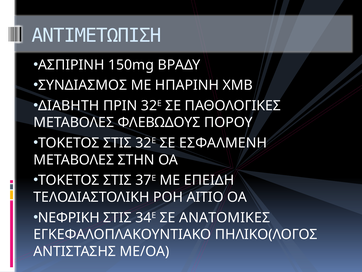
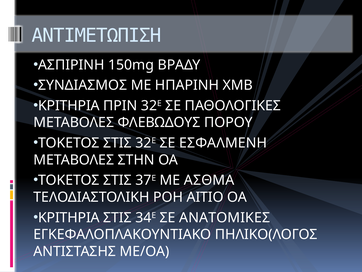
ΔΙΑΒΗΤΗ: ΔΙΑΒΗΤΗ -> ΚΡΙΤΗΡΙΑ (69, 105)
ΕΠΕΙΔΗ: ΕΠΕΙΔΗ -> ΑΣΘΜΑ (209, 180)
ΝΕΦΡΙΚΗ: ΝΕΦΡΙΚΗ -> ΚΡΙΤΗΡΙΑ (69, 217)
